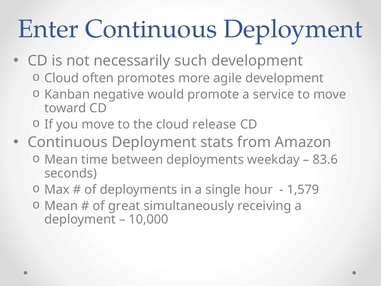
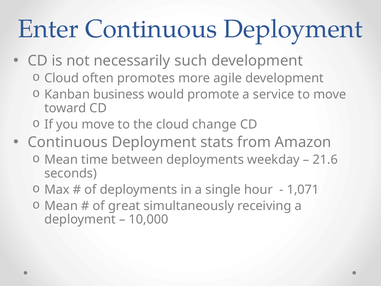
negative: negative -> business (119, 94)
release: release -> change (214, 124)
83.6: 83.6 -> 21.6 (325, 159)
1,579: 1,579 -> 1,071 (303, 189)
